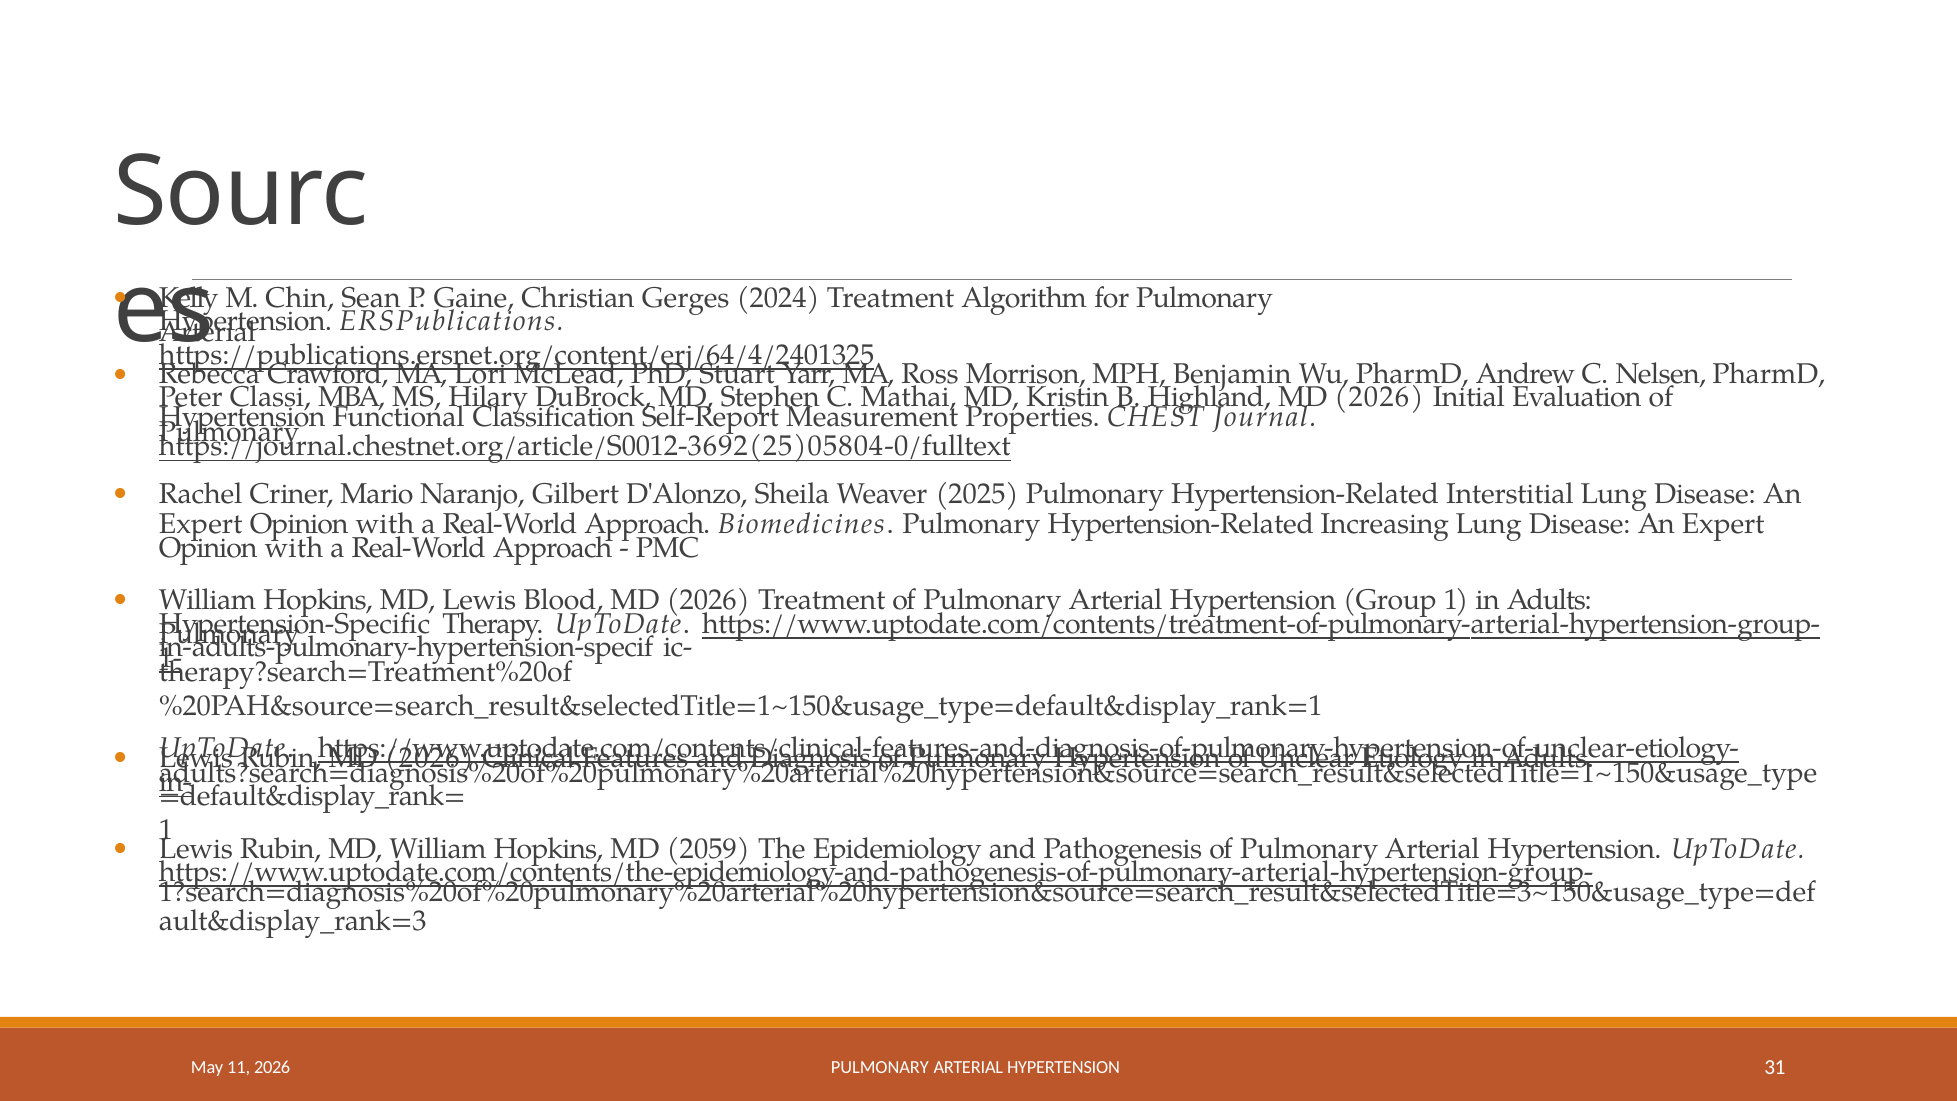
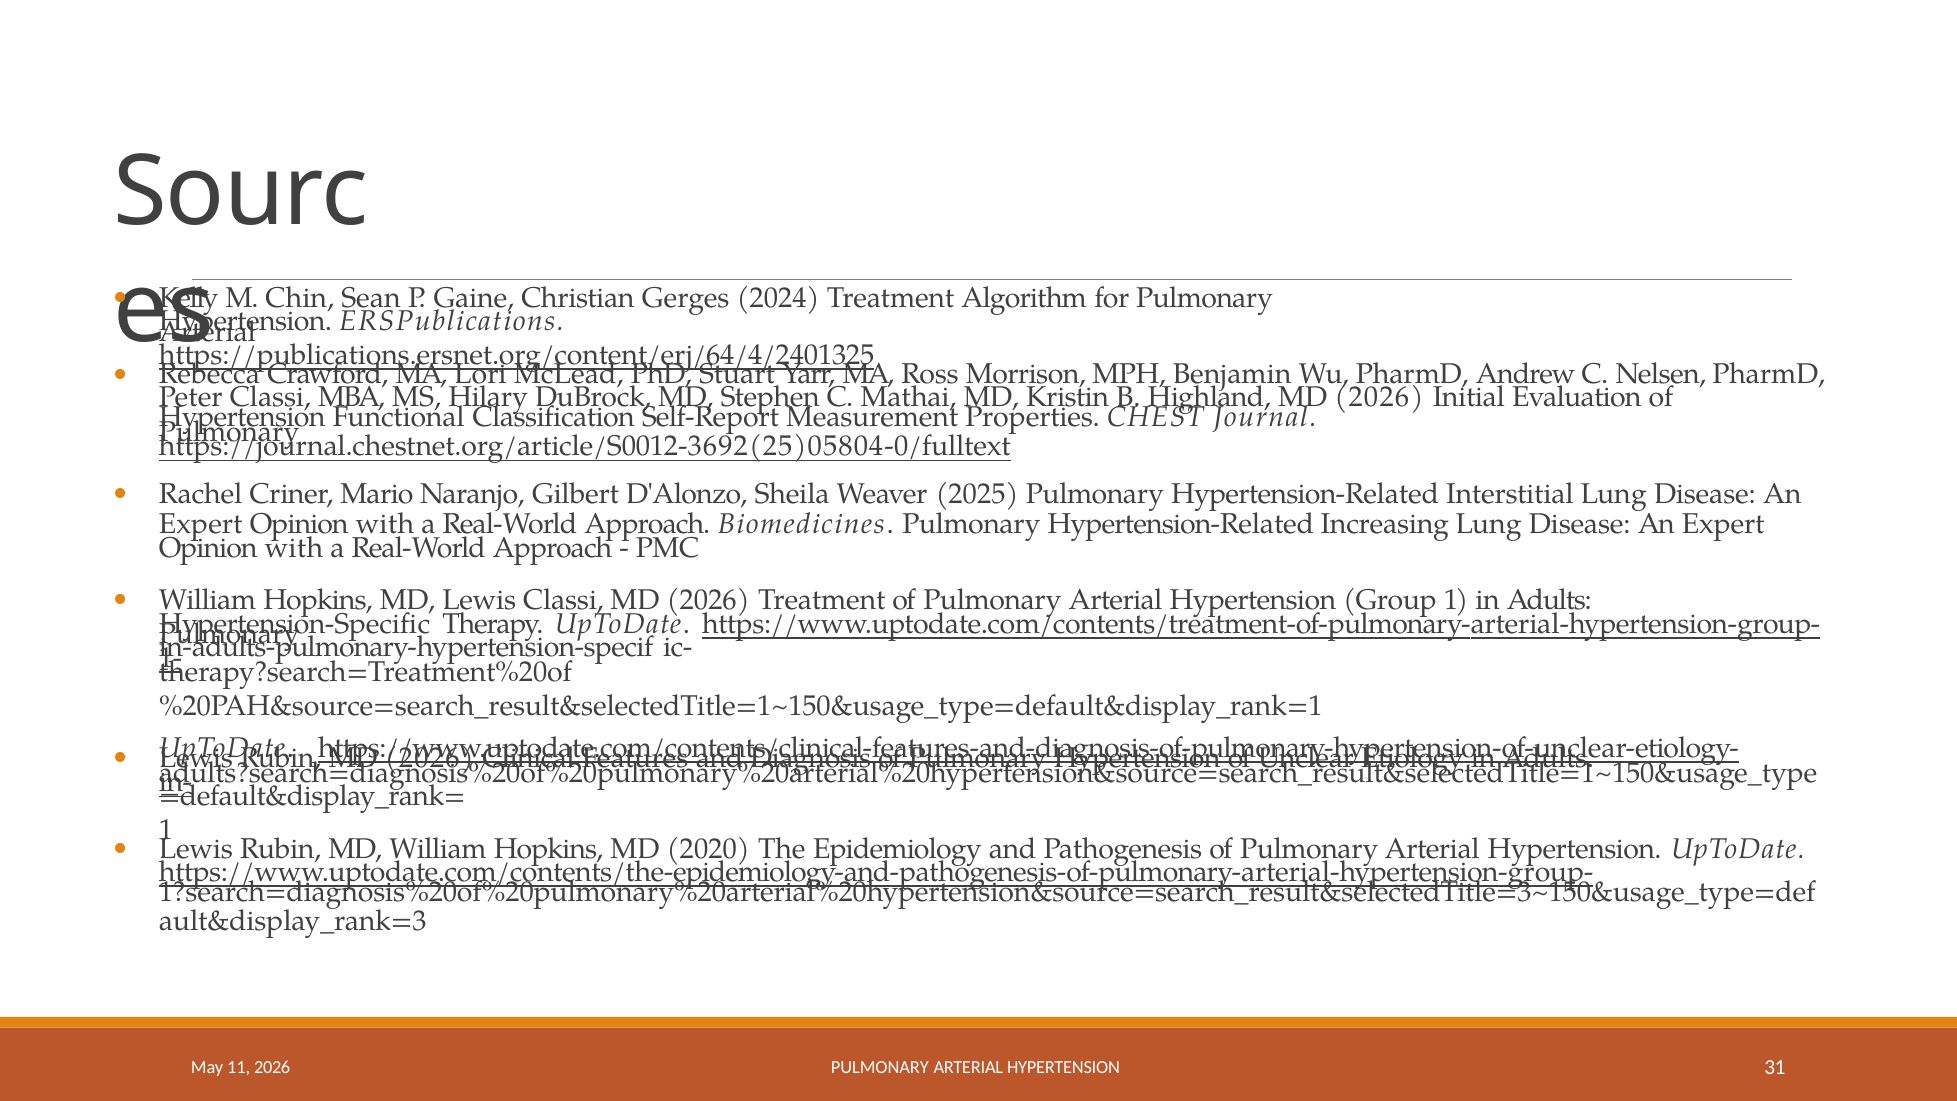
Lewis Blood: Blood -> Classi (563, 600)
2059: 2059 -> 2020 (708, 849)
